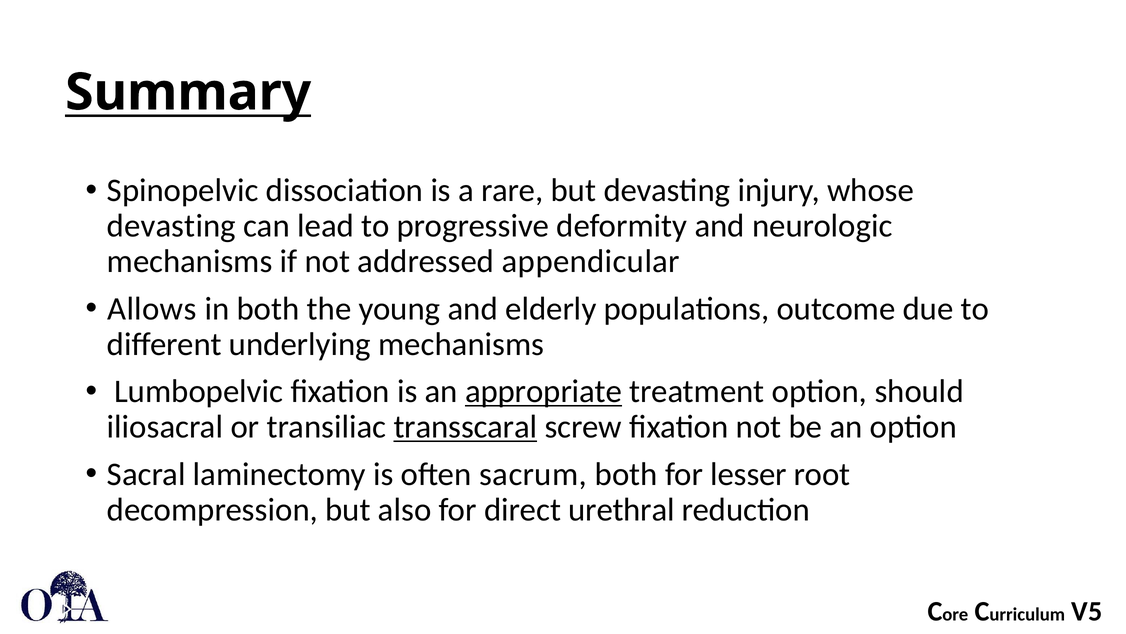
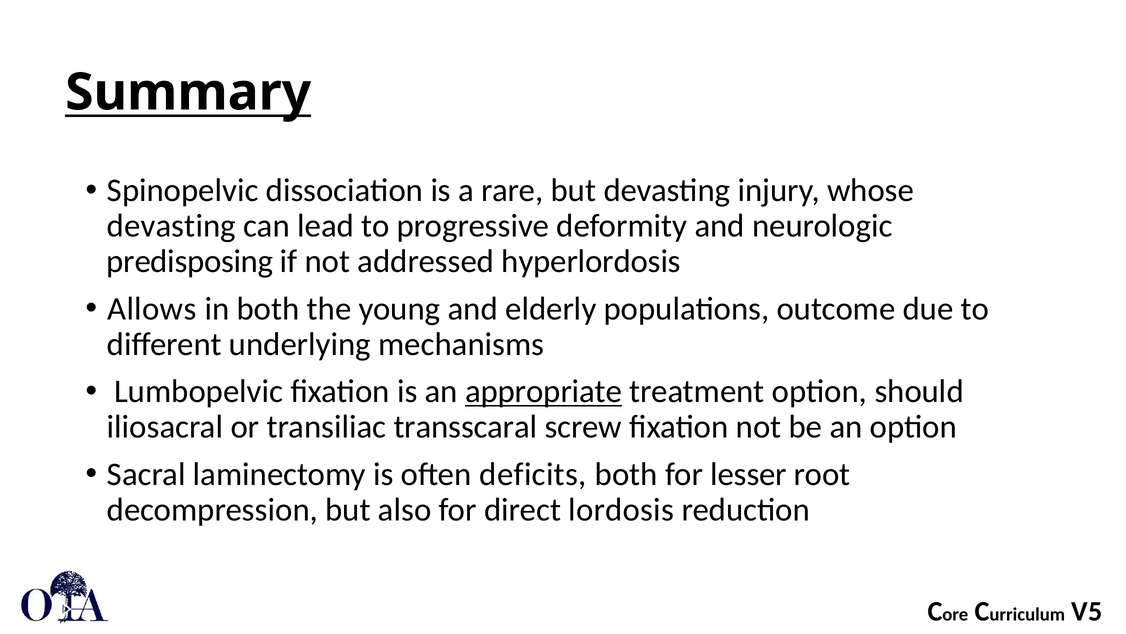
mechanisms: mechanisms -> predisposing (190, 261)
appendicular: appendicular -> hyperlordosis (591, 261)
transscaral underline: present -> none (465, 427)
sacrum: sacrum -> deficits (533, 474)
urethral: urethral -> lordosis (621, 509)
